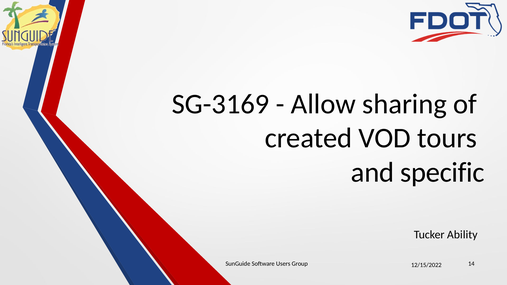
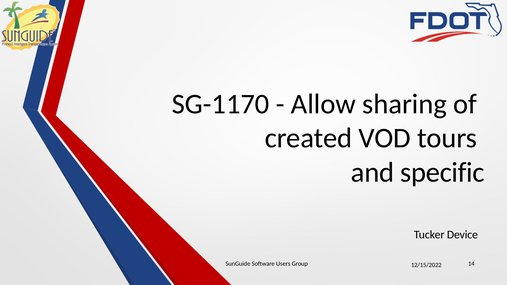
SG-3169: SG-3169 -> SG-1170 (221, 104)
Ability: Ability -> Device (462, 235)
